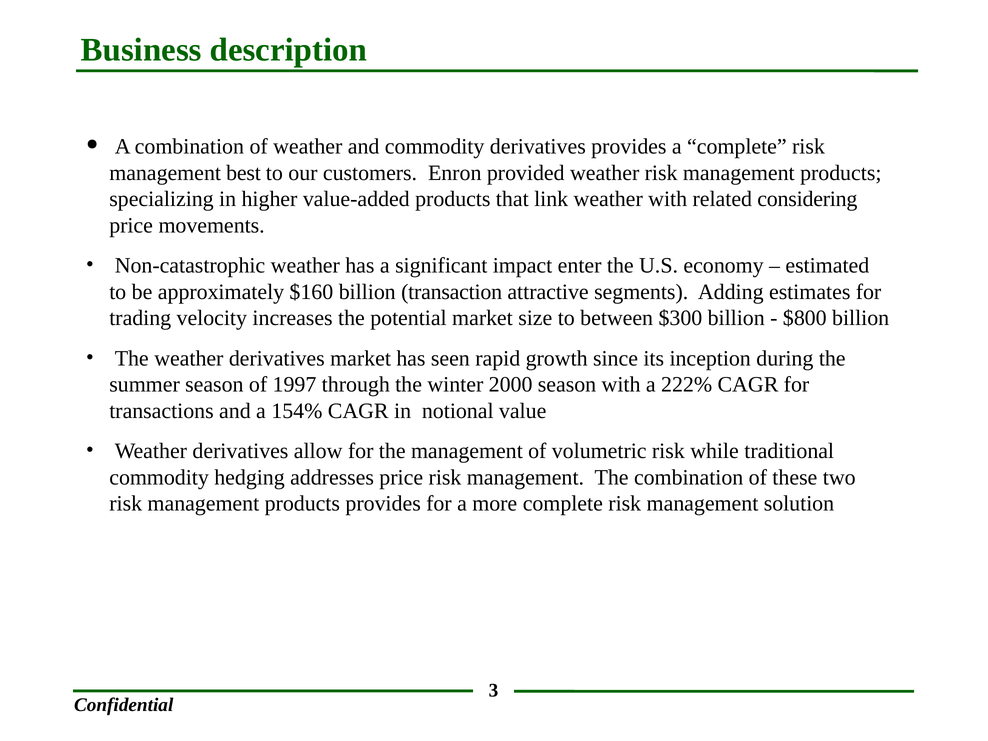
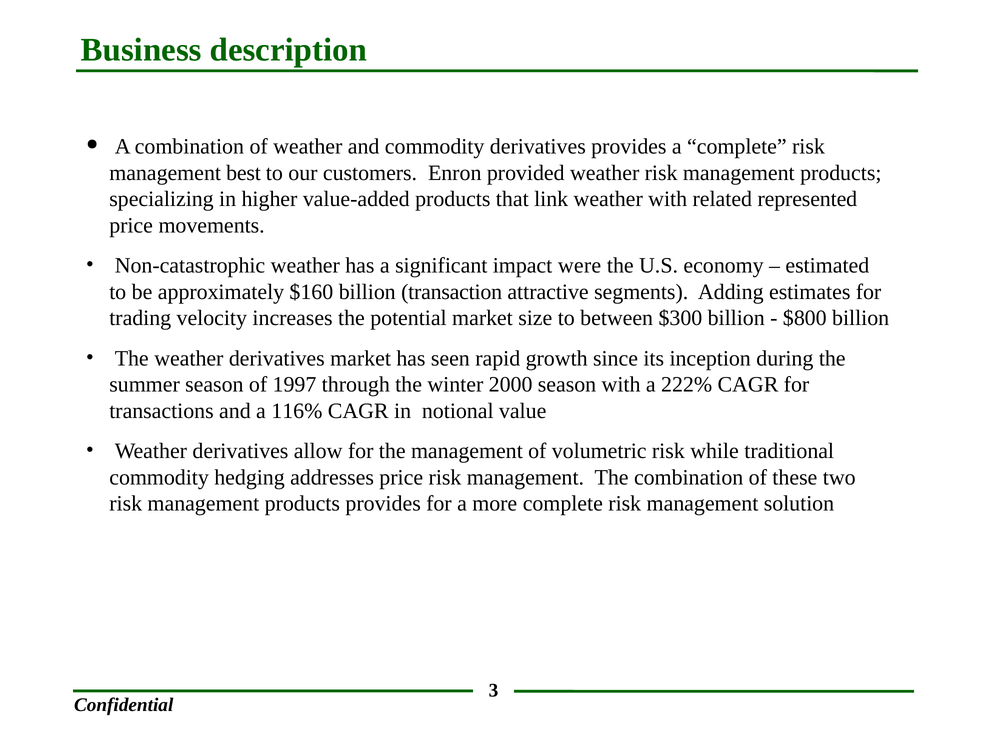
considering: considering -> represented (807, 199)
enter: enter -> were (580, 266)
154%: 154% -> 116% (297, 411)
